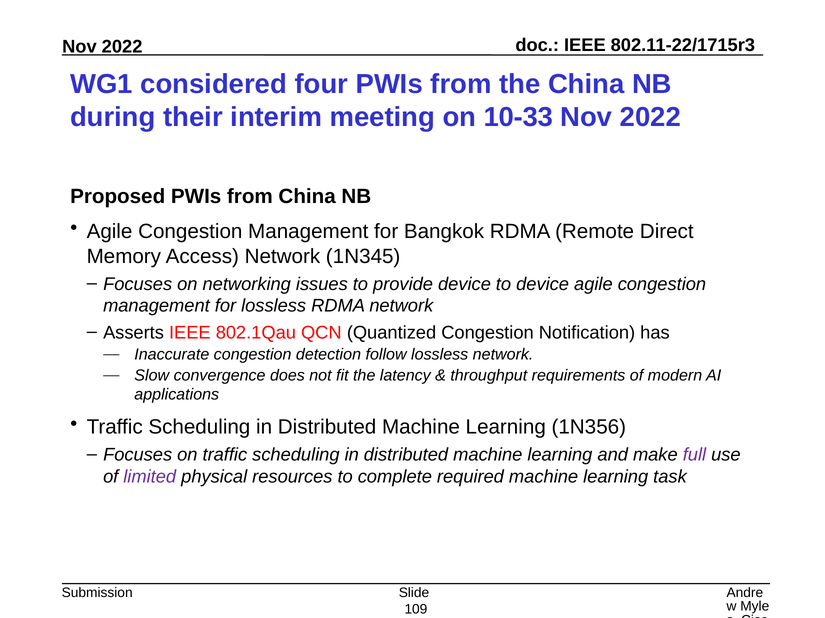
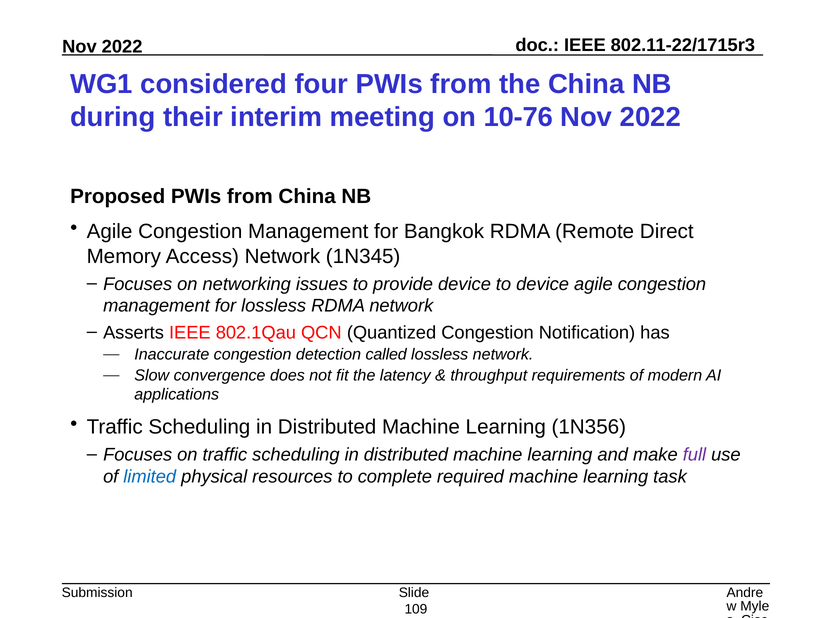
10-33: 10-33 -> 10-76 (518, 117)
follow: follow -> called (386, 355)
limited colour: purple -> blue (150, 477)
